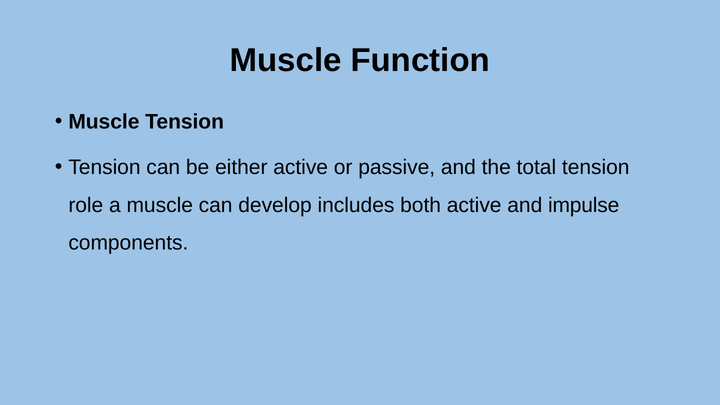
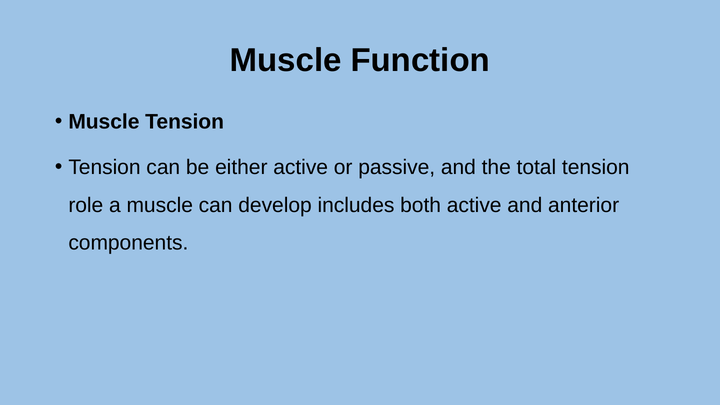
impulse: impulse -> anterior (584, 205)
